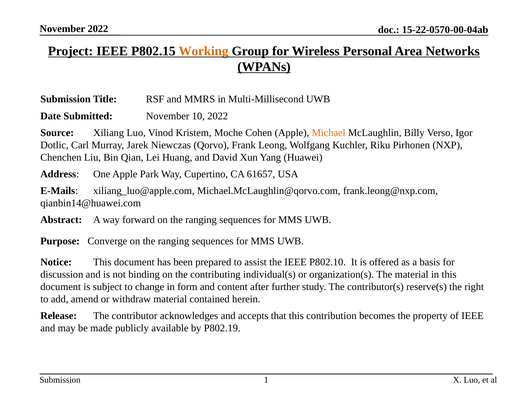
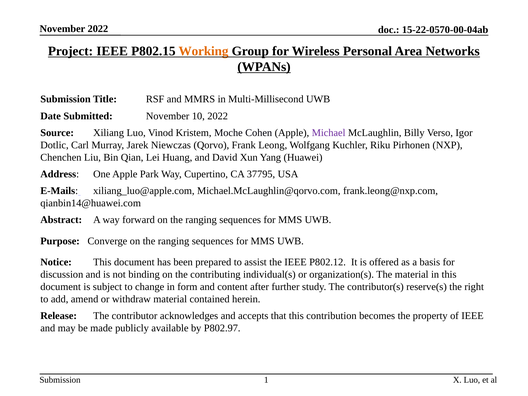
Michael colour: orange -> purple (329, 133)
61657: 61657 -> 37795 (261, 174)
P802.10: P802.10 -> P802.12 (328, 262)
P802.19: P802.19 -> P802.97 (222, 328)
